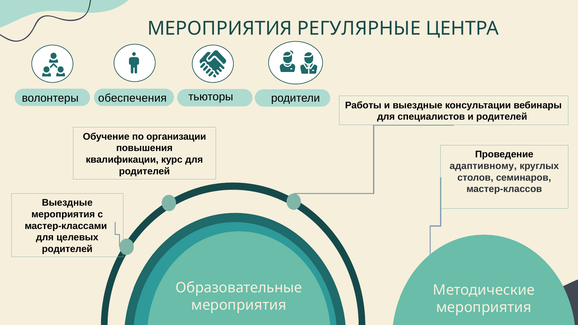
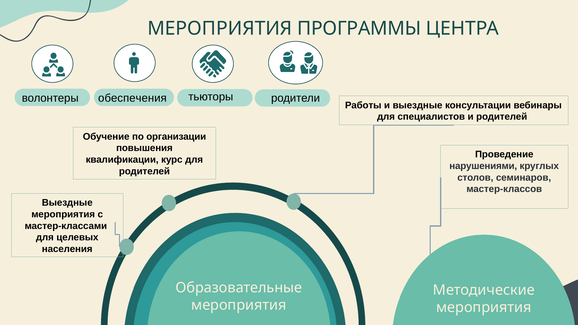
РЕГУЛЯРНЫЕ: РЕГУЛЯРНЫЕ -> ПРОГРАММЫ (359, 28)
адаптивному: адаптивному -> нарушениями (483, 166)
родителей: родителей -> населения (67, 249)
